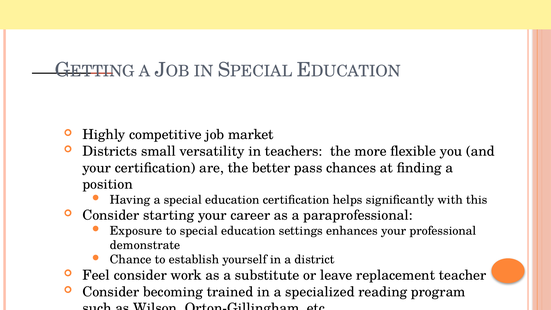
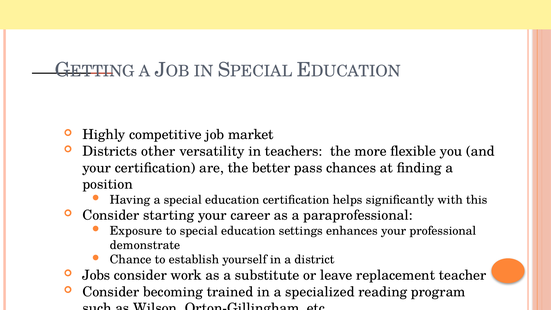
small: small -> other (158, 151)
Feel: Feel -> Jobs (96, 275)
